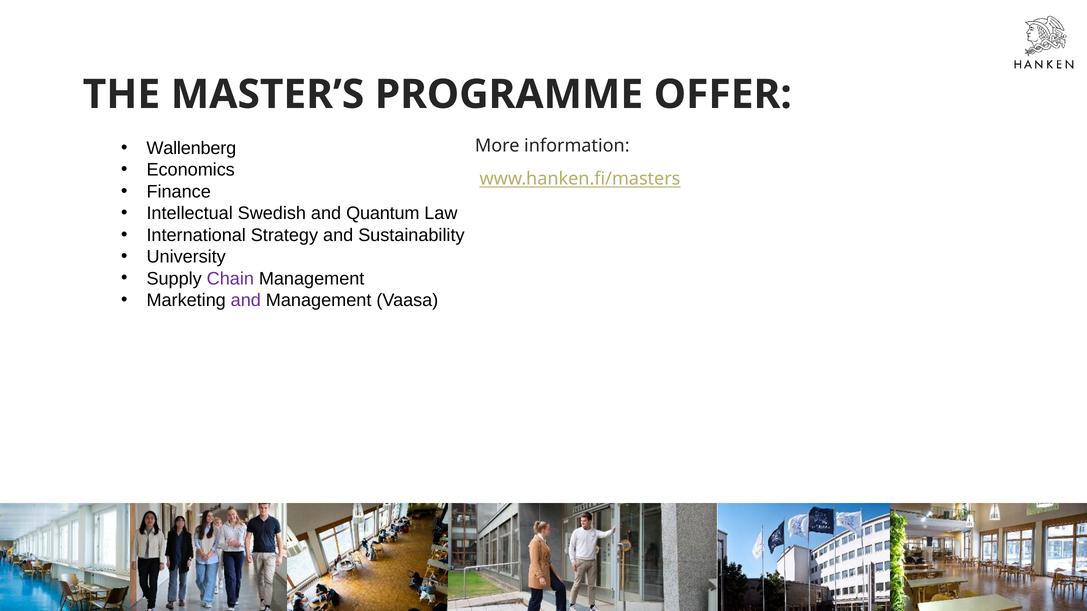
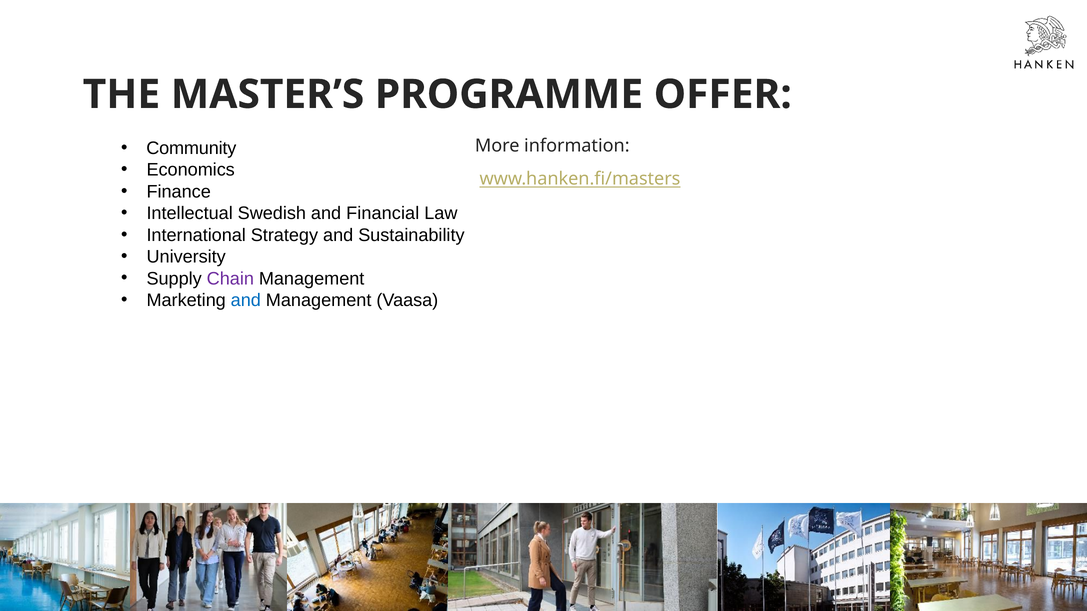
Wallenberg: Wallenberg -> Community (191, 148)
Quantum: Quantum -> Financial (383, 214)
and colour: purple -> blue (246, 300)
